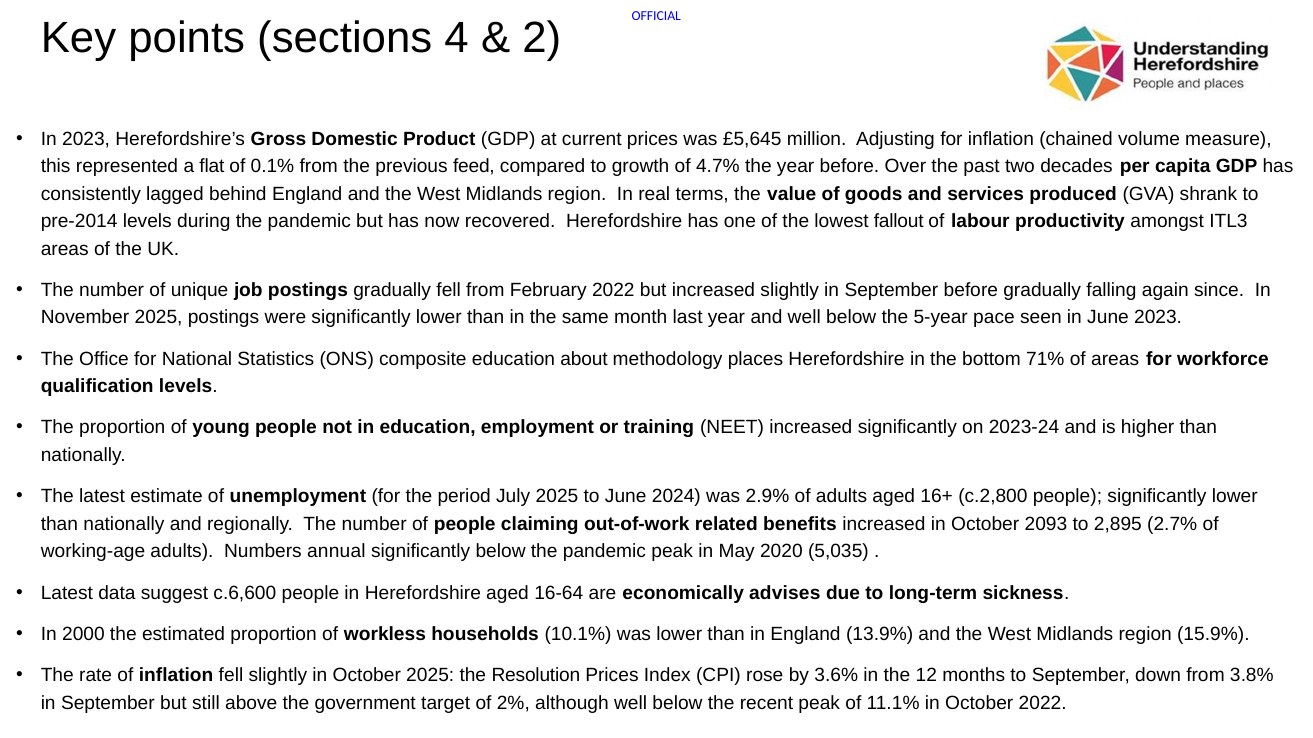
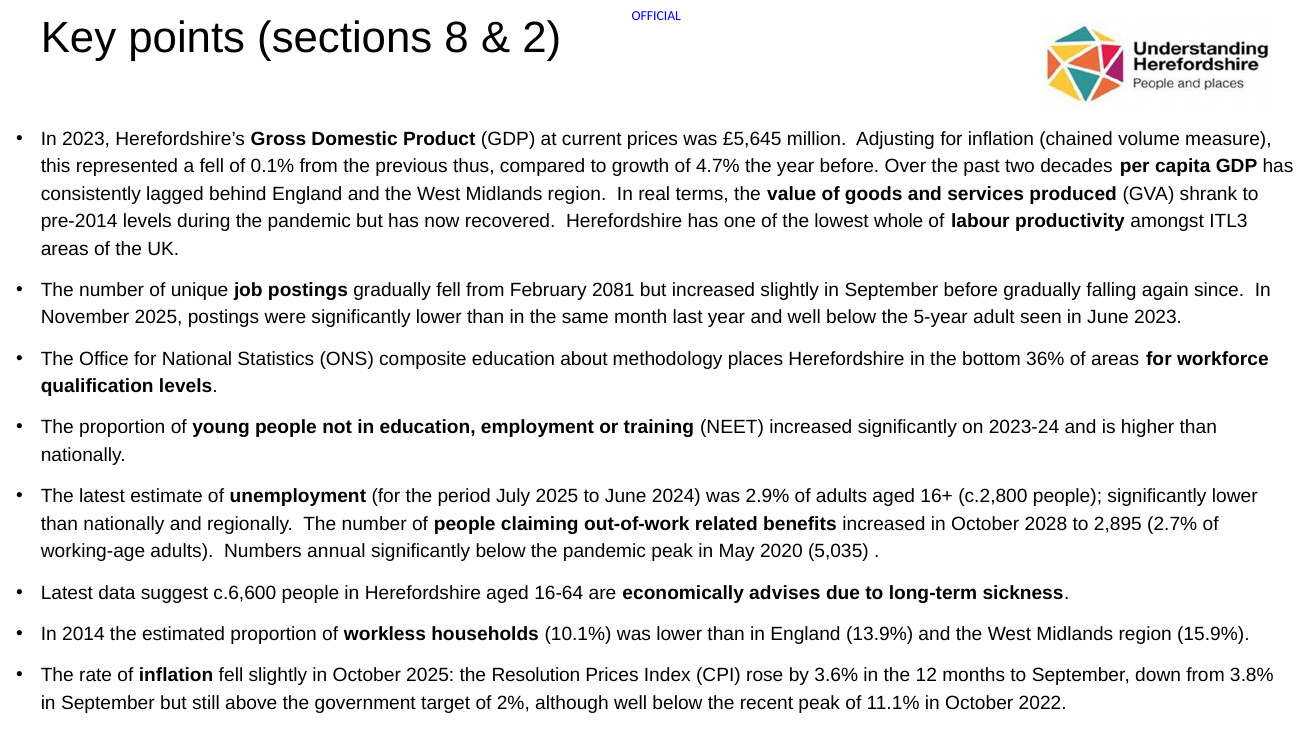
4: 4 -> 8 (457, 38)
a flat: flat -> fell (212, 166)
feed: feed -> thus (474, 166)
fallout: fallout -> whole (899, 222)
February 2022: 2022 -> 2081 (613, 290)
pace: pace -> adult (994, 318)
71%: 71% -> 36% (1045, 359)
2093: 2093 -> 2028 (1046, 524)
2000: 2000 -> 2014 (83, 634)
